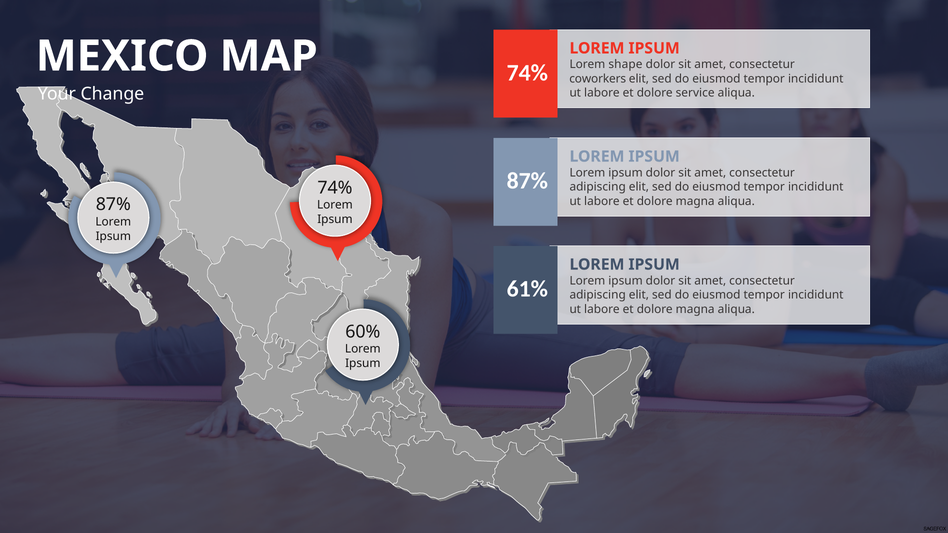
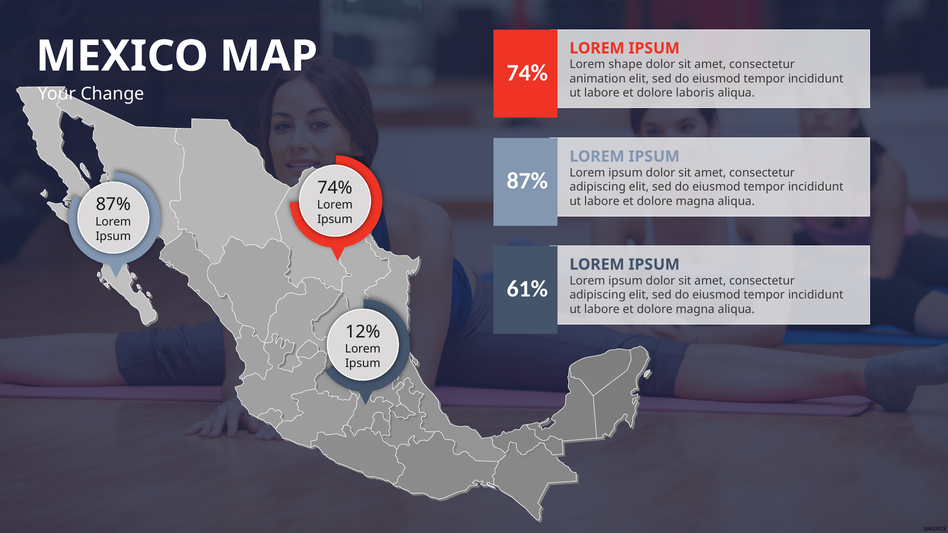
coworkers: coworkers -> animation (598, 79)
service: service -> laboris (695, 93)
60%: 60% -> 12% (363, 332)
